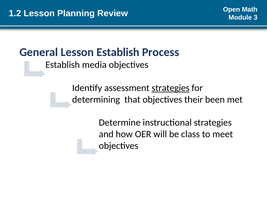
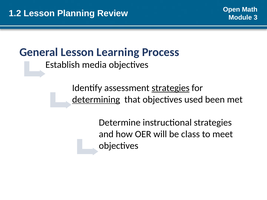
Lesson Establish: Establish -> Learning (118, 52)
determining underline: none -> present (96, 100)
their: their -> used (194, 100)
